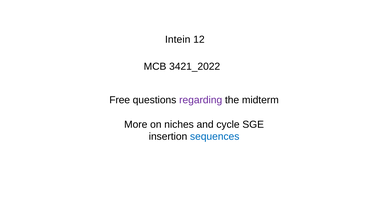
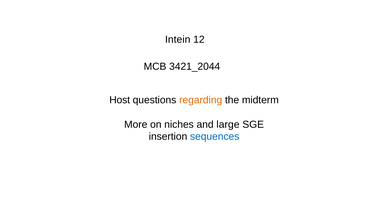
3421_2022: 3421_2022 -> 3421_2044 (195, 67)
Free: Free -> Host (120, 100)
regarding colour: purple -> orange (201, 100)
cycle: cycle -> large (228, 125)
